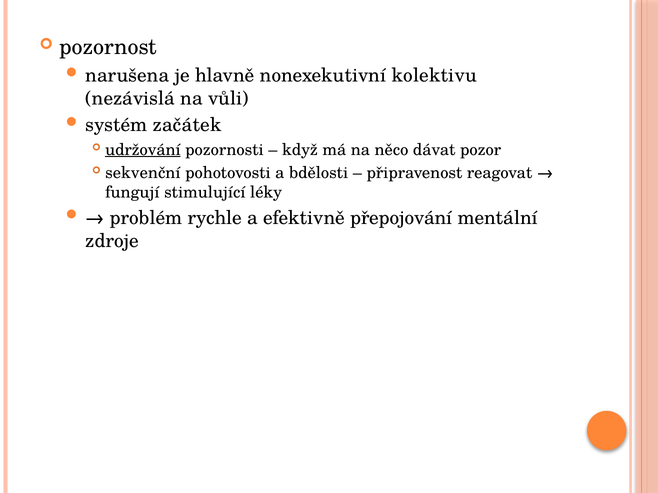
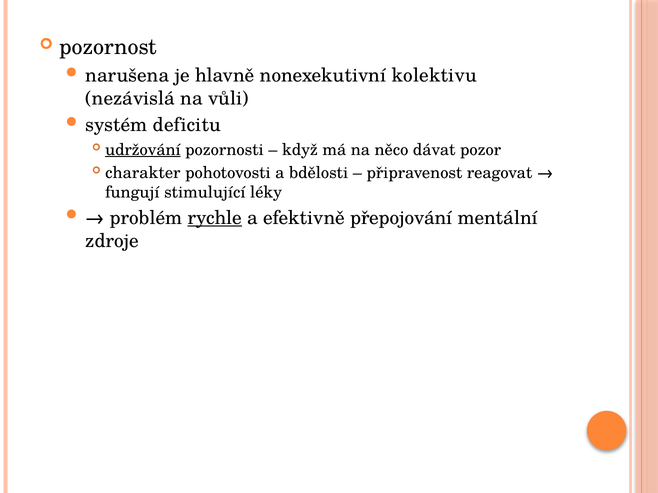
začátek: začátek -> deficitu (187, 125)
sekvenční: sekvenční -> charakter (143, 173)
rychle underline: none -> present (215, 218)
